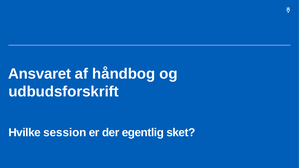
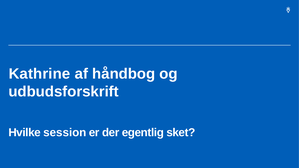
Ansvaret: Ansvaret -> Kathrine (39, 74)
